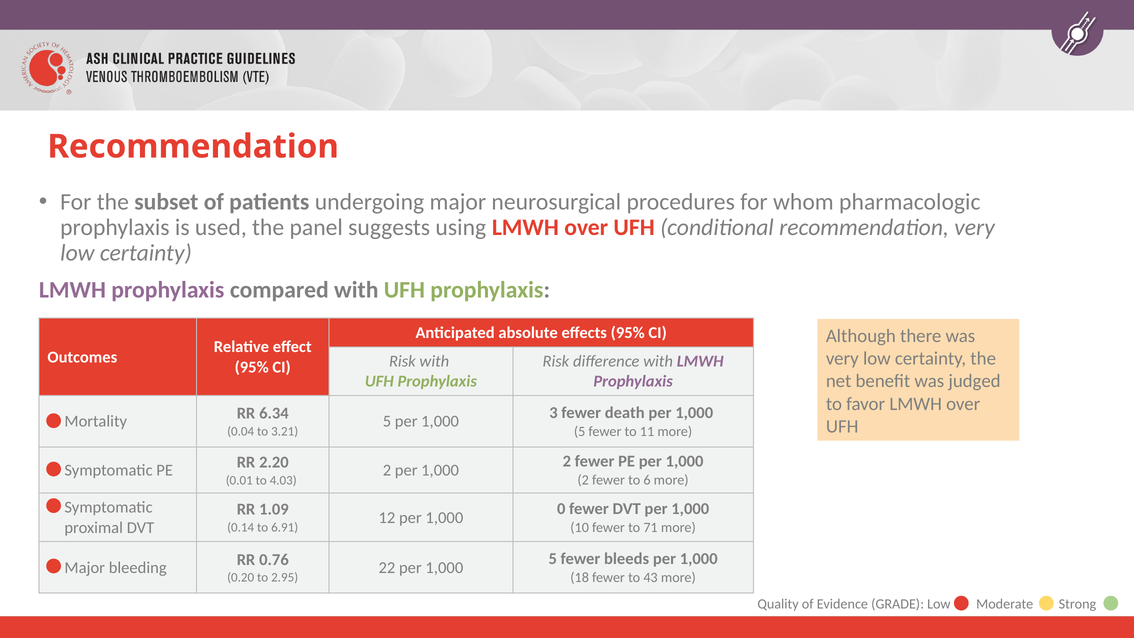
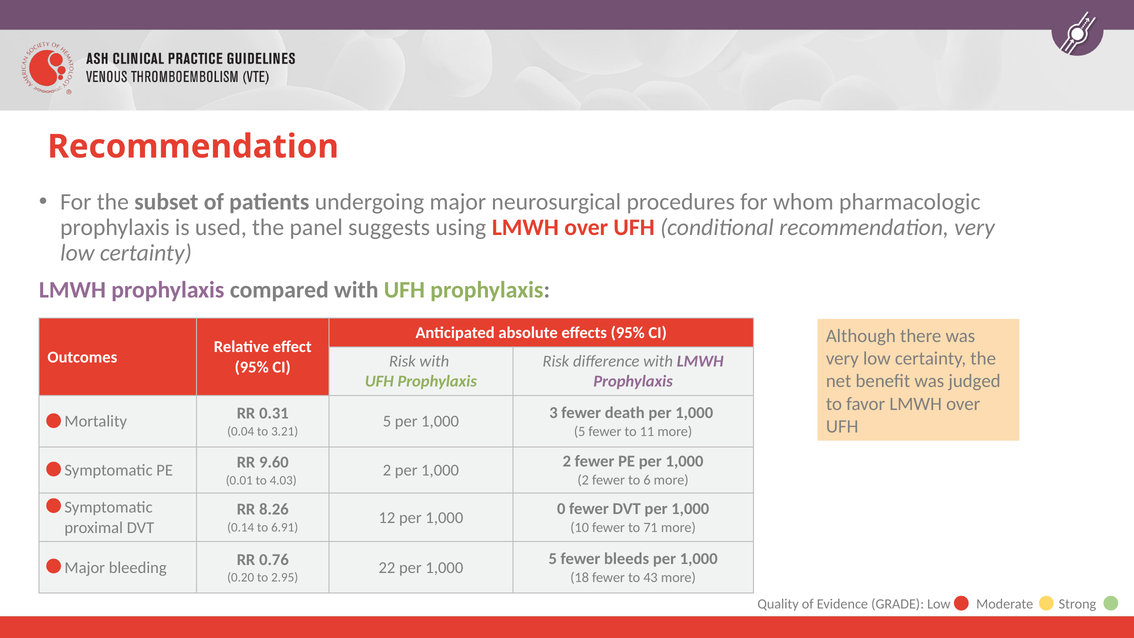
6.34: 6.34 -> 0.31 (274, 413)
2.20: 2.20 -> 9.60 (274, 462)
1.09: 1.09 -> 8.26 (274, 509)
